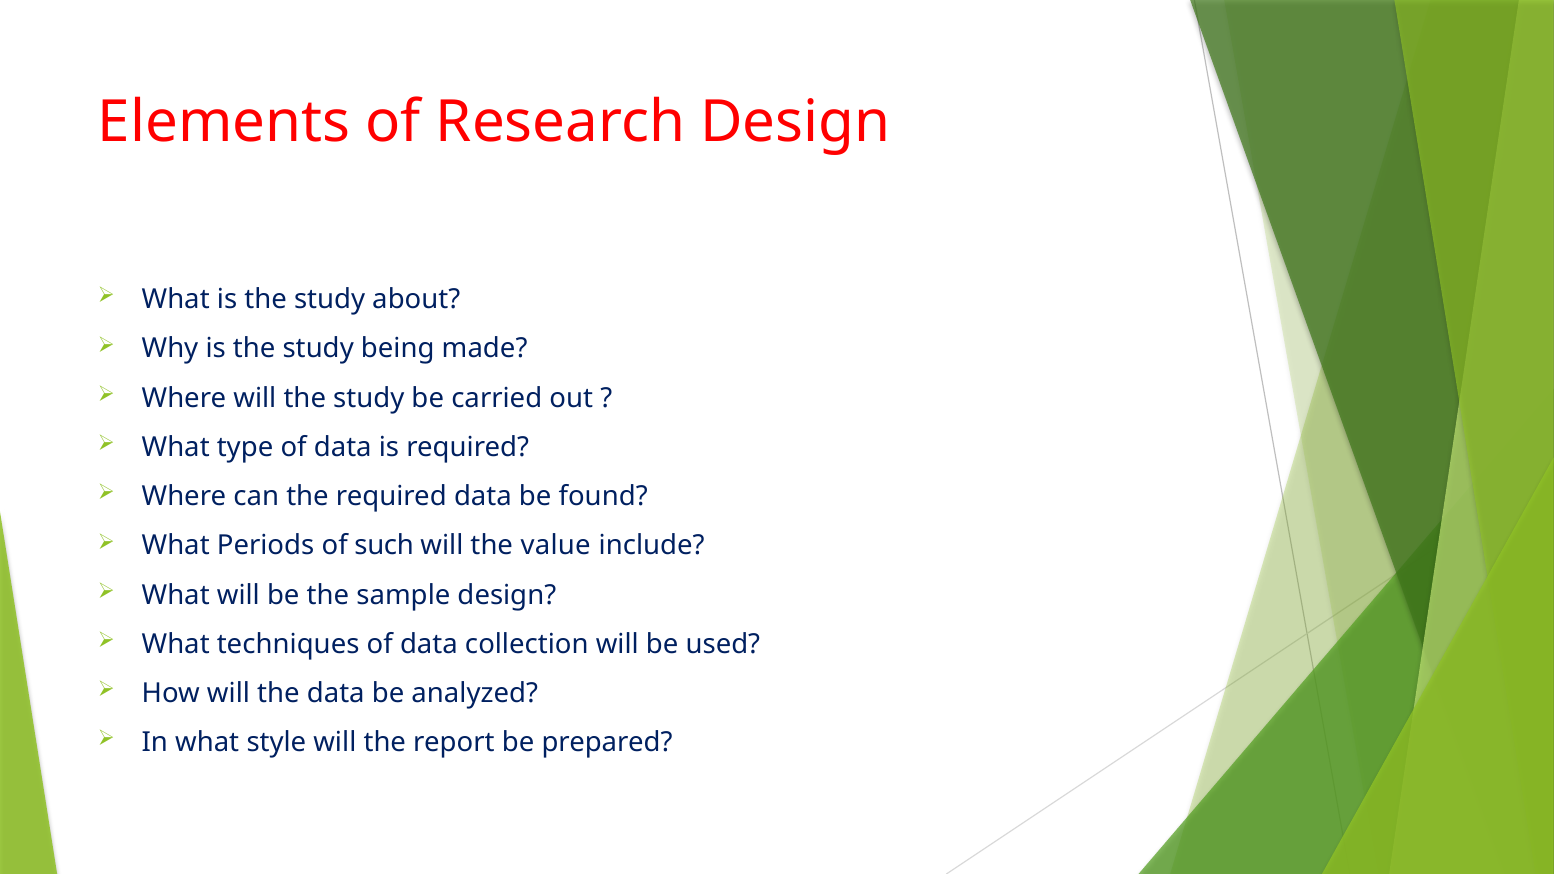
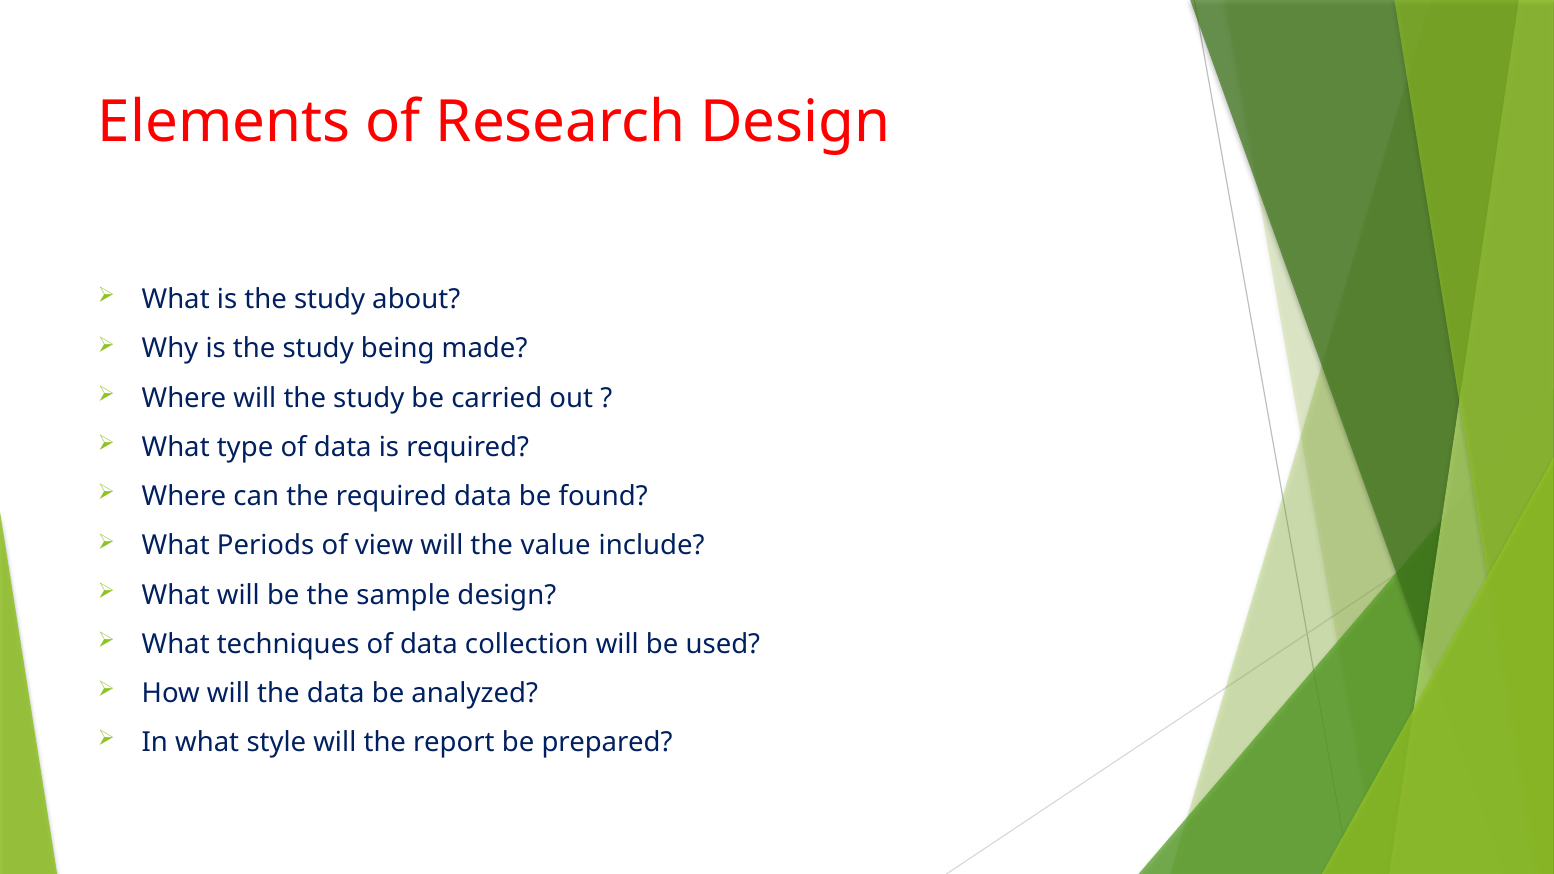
such: such -> view (384, 546)
